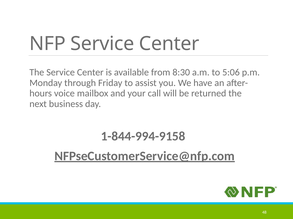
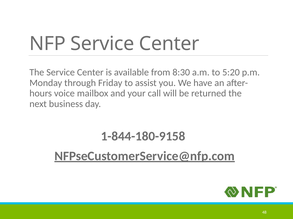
5:06: 5:06 -> 5:20 (231, 73)
1-844-994-9158: 1-844-994-9158 -> 1-844-180-9158 (143, 137)
